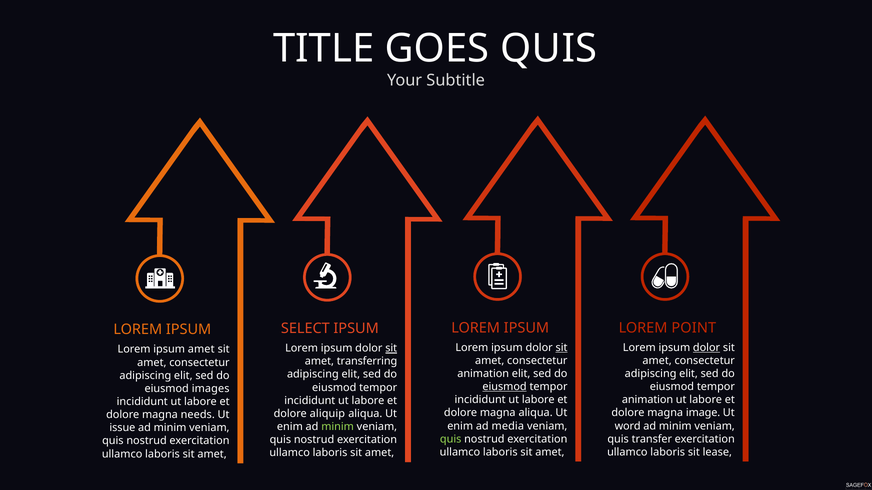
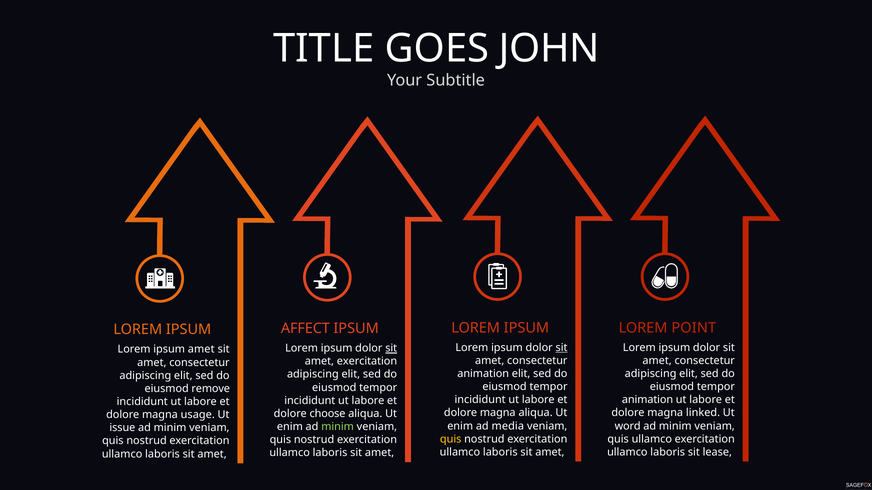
GOES QUIS: QUIS -> JOHN (549, 48)
SELECT: SELECT -> AFFECT (305, 329)
dolor underline: present -> none (707, 348)
amet transferring: transferring -> exercitation (367, 362)
eiusmod underline: present -> none (505, 387)
images: images -> remove (211, 389)
image: image -> linked (703, 413)
aliquip: aliquip -> choose (328, 414)
needs: needs -> usage (198, 415)
quis colour: light green -> yellow (451, 439)
quis transfer: transfer -> ullamco (652, 439)
